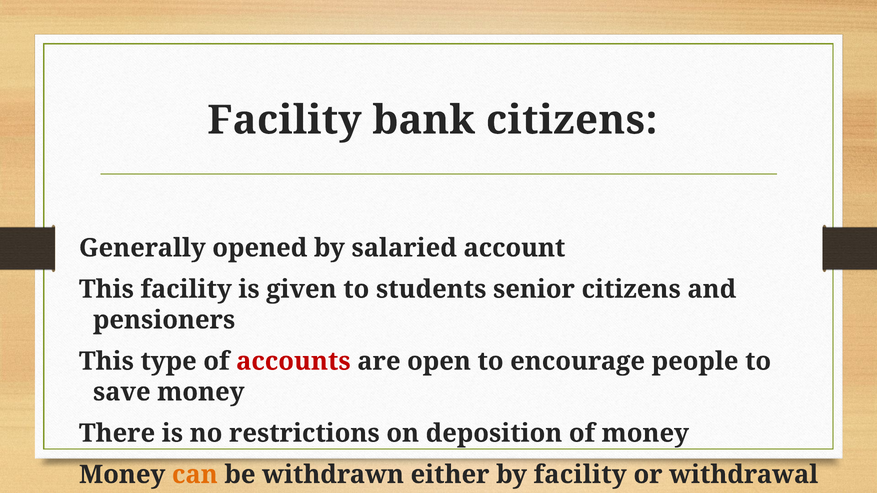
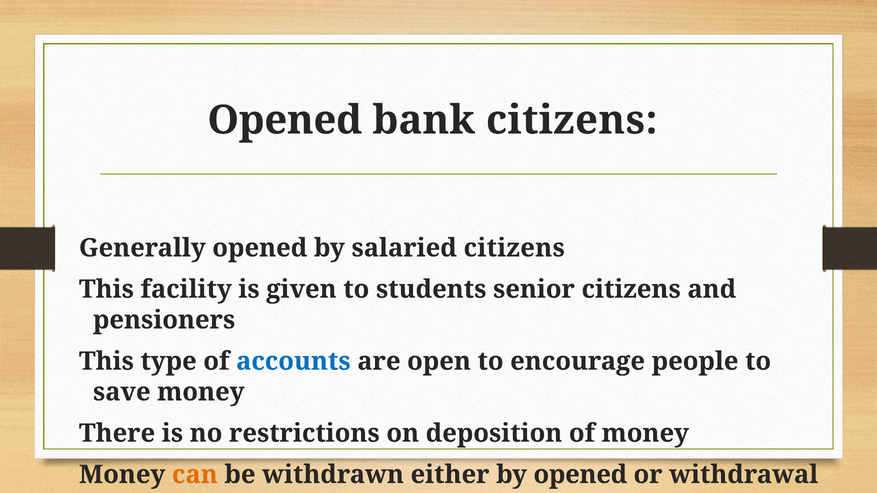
Facility: Facility -> Opened (285, 120)
salaried account: account -> citizens (514, 248)
accounts colour: red -> blue (293, 361)
by facility: facility -> opened (580, 475)
